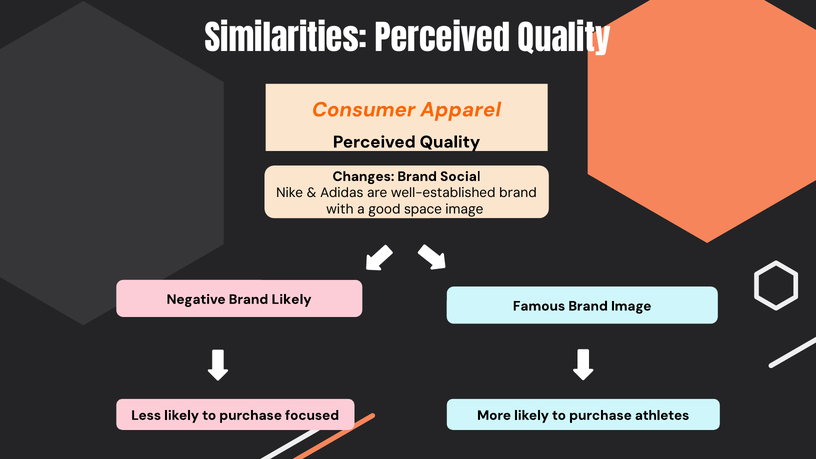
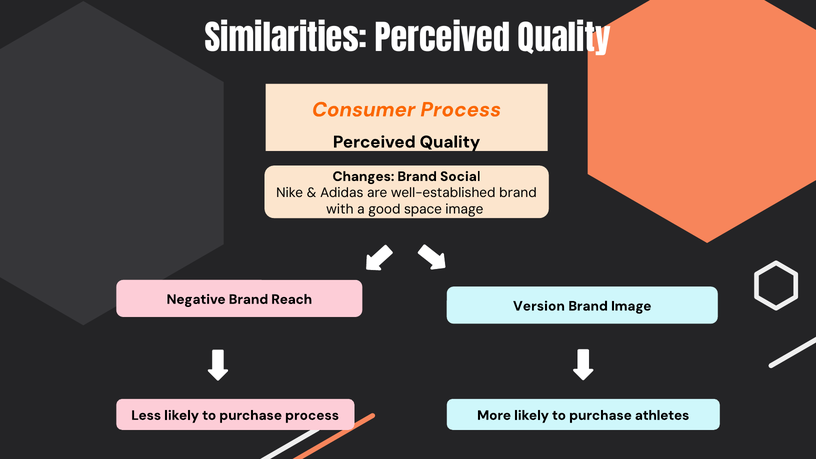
Consumer Apparel: Apparel -> Process (461, 110)
Brand Likely: Likely -> Reach (292, 299)
Famous: Famous -> Version (539, 306)
purchase focused: focused -> process (312, 415)
